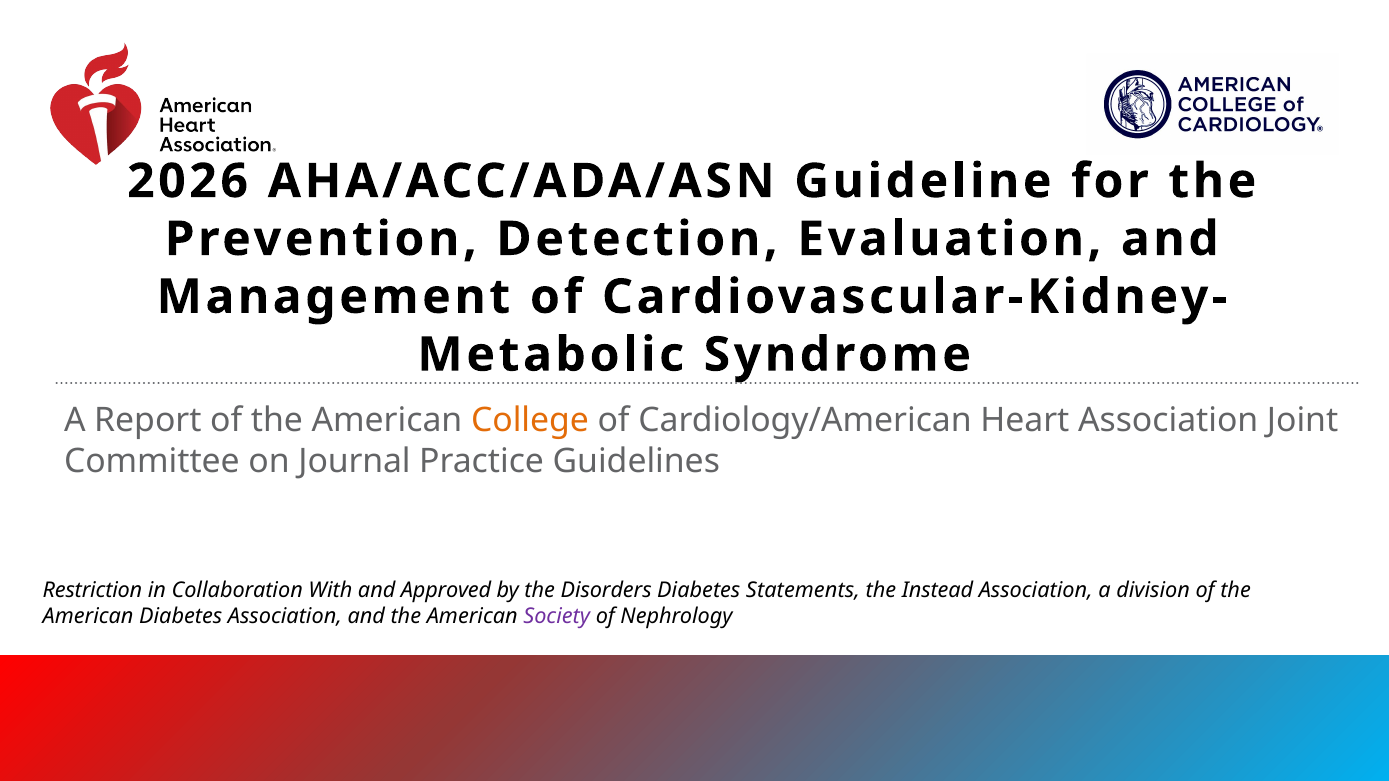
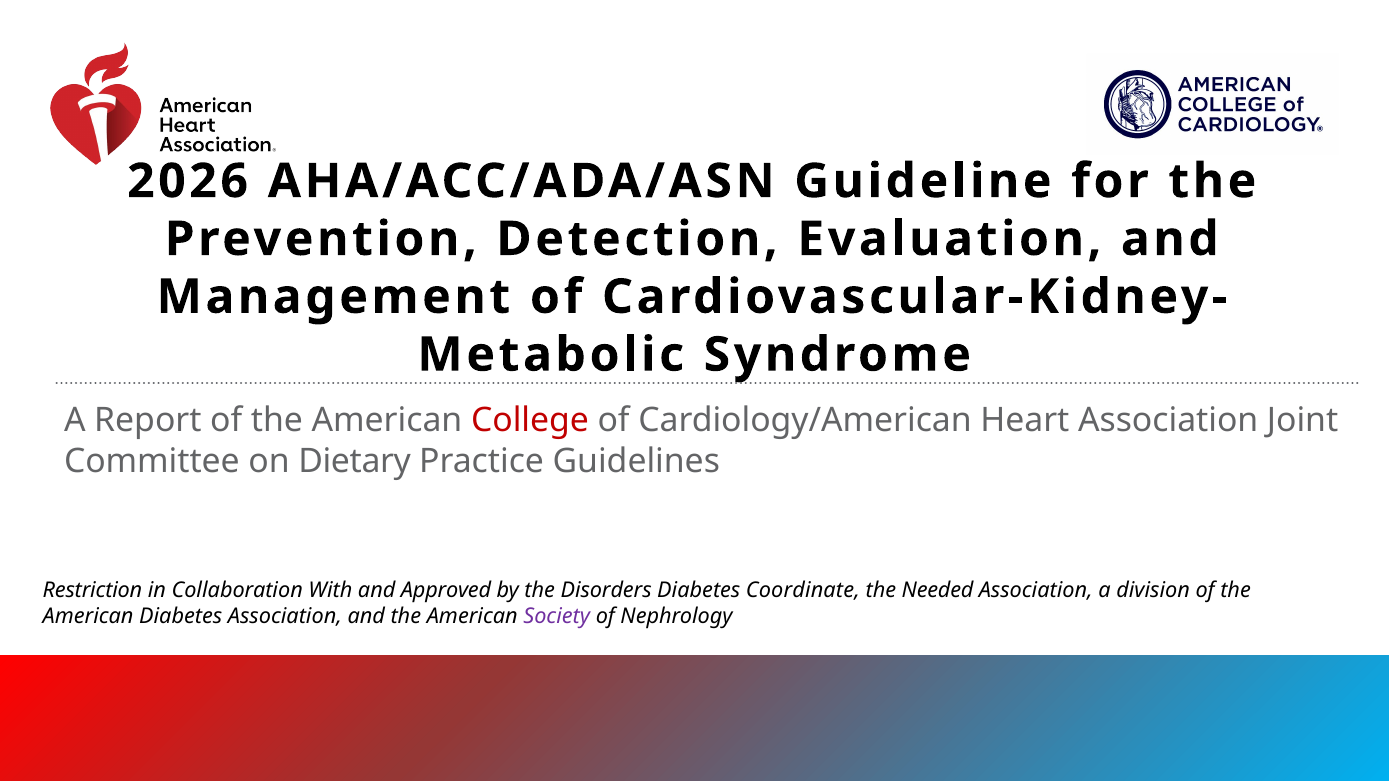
College colour: orange -> red (530, 421)
Journal: Journal -> Dietary (355, 462)
Statements: Statements -> Coordinate (803, 590)
Instead: Instead -> Needed (938, 590)
